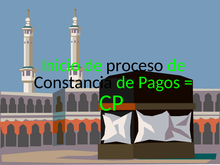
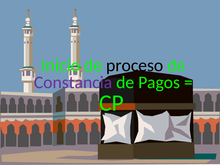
Constancia colour: black -> purple (73, 82)
